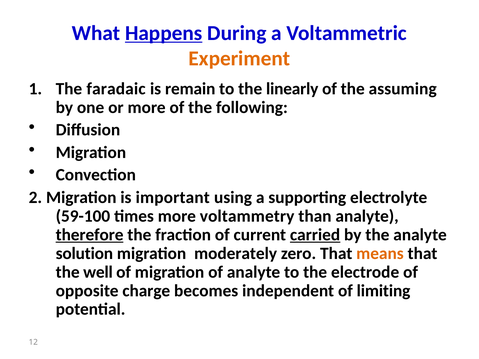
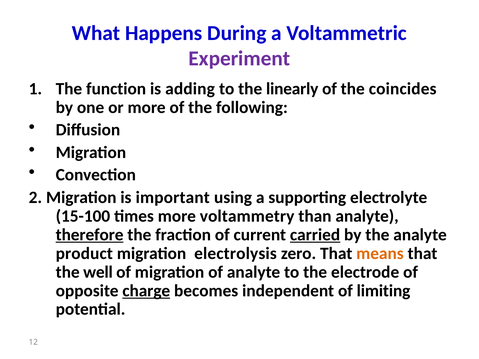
Happens underline: present -> none (164, 33)
Experiment colour: orange -> purple (239, 59)
faradaic: faradaic -> function (116, 89)
remain: remain -> adding (190, 89)
assuming: assuming -> coincides (403, 89)
59-100: 59-100 -> 15-100 (83, 216)
solution: solution -> product (84, 254)
moderately: moderately -> electrolysis (235, 254)
charge underline: none -> present (146, 291)
